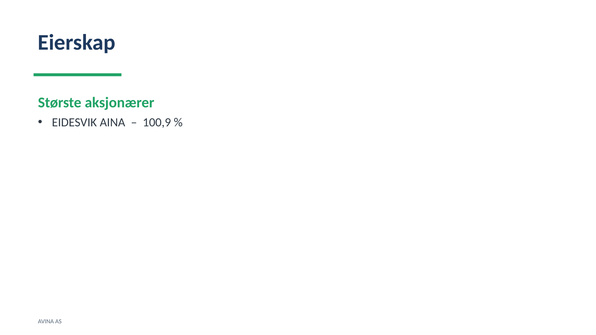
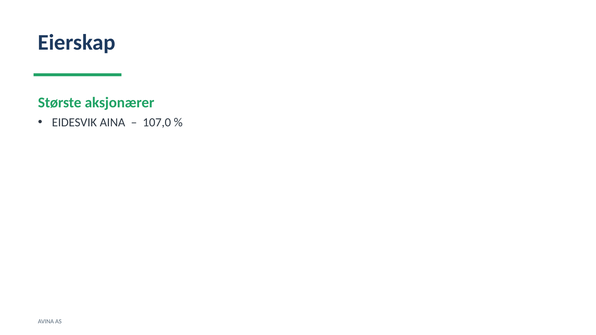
100,9: 100,9 -> 107,0 (157, 123)
